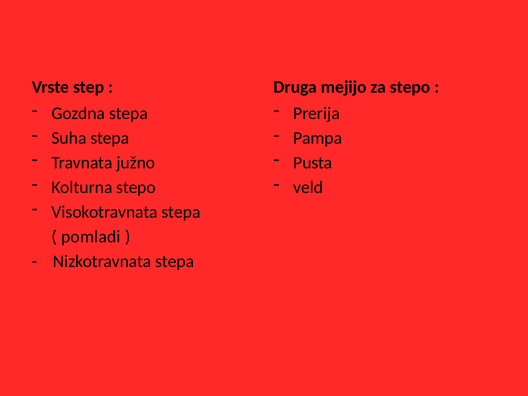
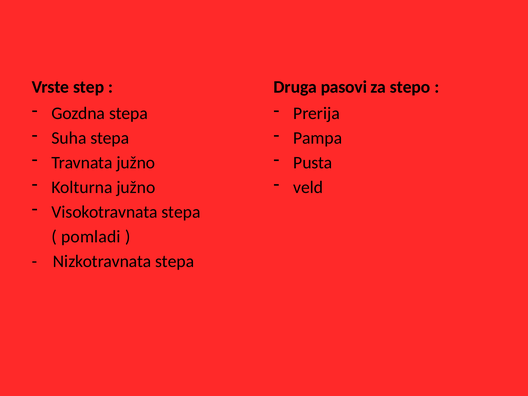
mejijo: mejijo -> pasovi (344, 87)
Kolturna stepo: stepo -> južno (136, 187)
